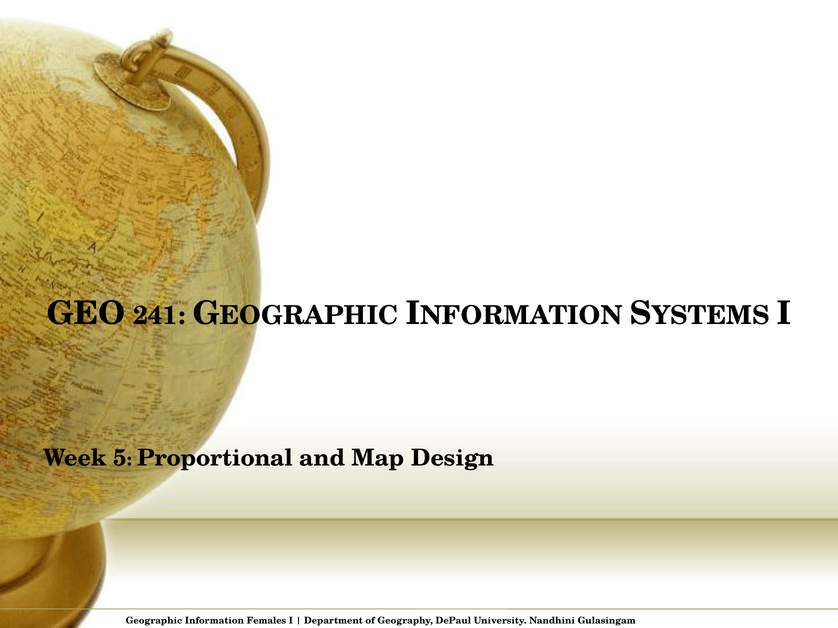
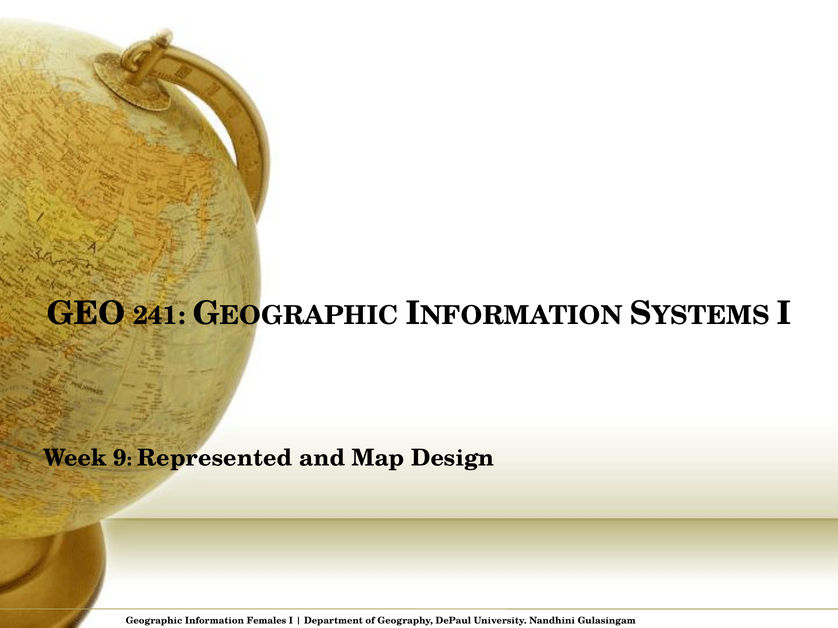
5: 5 -> 9 (120, 458)
Proportional: Proportional -> Represented (215, 458)
